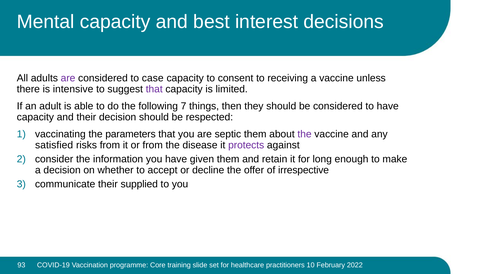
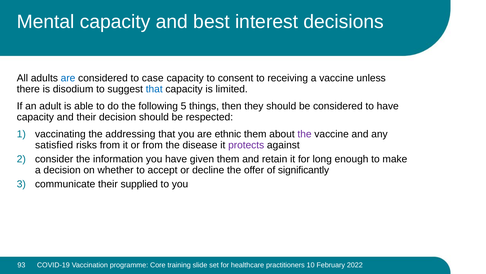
are colour: purple -> blue (68, 78)
intensive: intensive -> disodium (73, 89)
that colour: purple -> blue (154, 89)
7: 7 -> 5 (184, 106)
parameters: parameters -> addressing (130, 134)
septic: septic -> ethnic (228, 134)
irrespective: irrespective -> significantly (304, 170)
